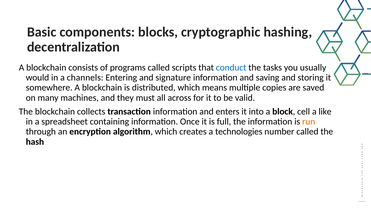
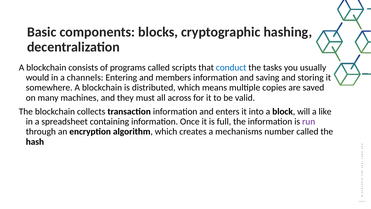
signature: signature -> members (173, 78)
cell: cell -> will (304, 111)
run colour: orange -> purple (309, 121)
technologies: technologies -> mechanisms (239, 131)
